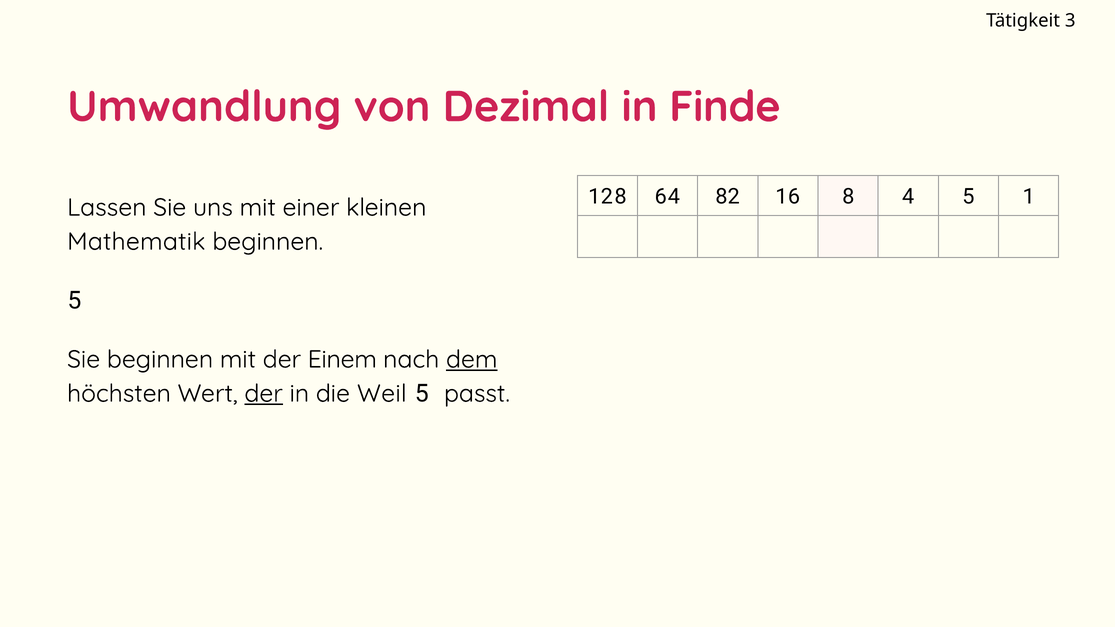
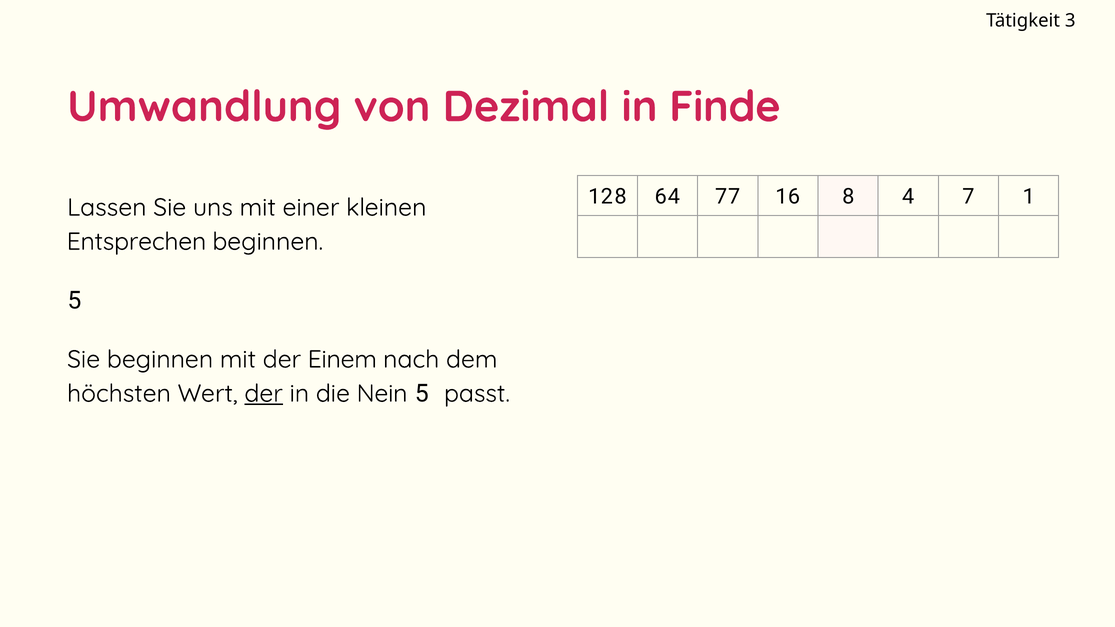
82: 82 -> 77 (728, 197)
4 5: 5 -> 7 (968, 197)
Mathematik: Mathematik -> Entsprechen (136, 242)
dem underline: present -> none (472, 360)
Weil: Weil -> Nein (382, 394)
